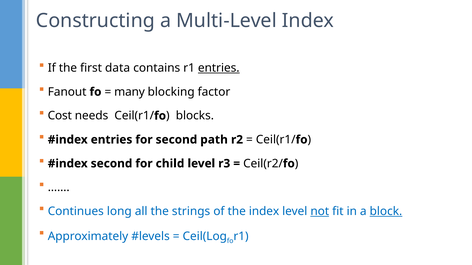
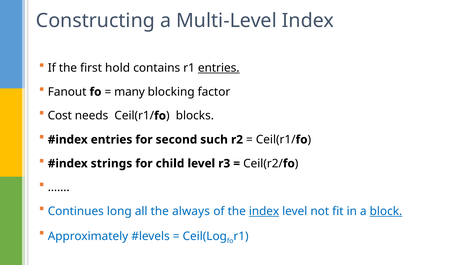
data: data -> hold (118, 68)
path: path -> such (214, 140)
second: second -> strings (111, 164)
strings: strings -> always (191, 212)
index underline: none -> present (264, 212)
not underline: present -> none (320, 212)
